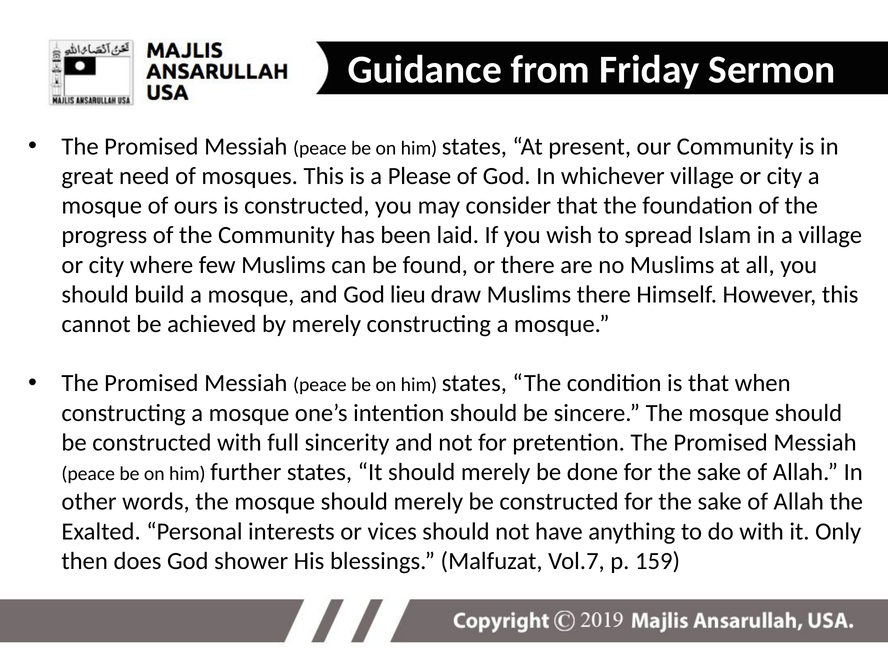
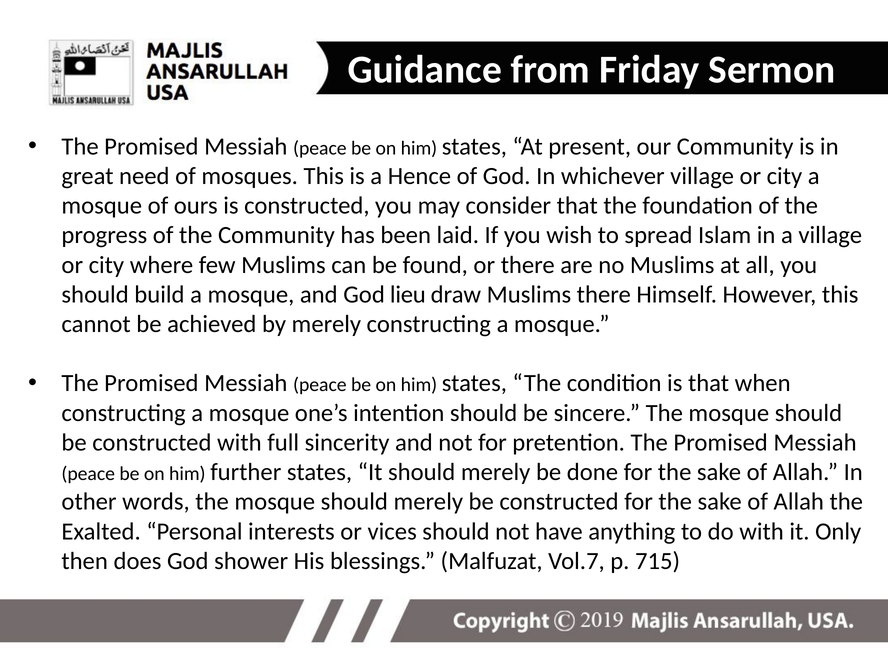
Please: Please -> Hence (419, 176)
159: 159 -> 715 (658, 561)
